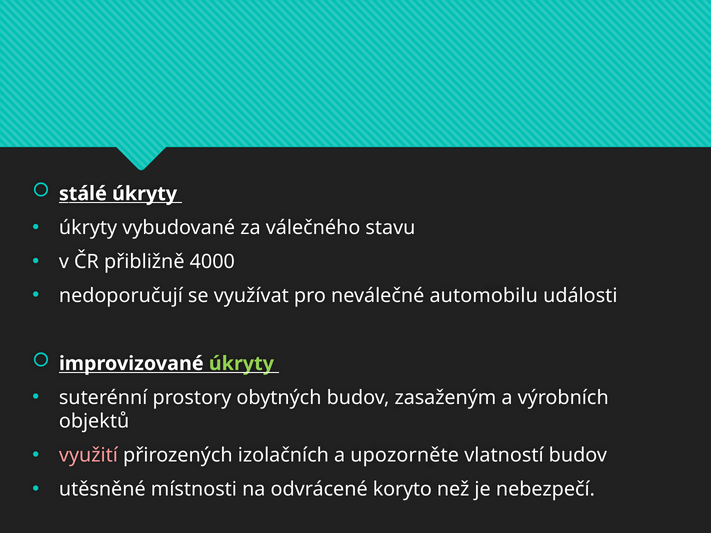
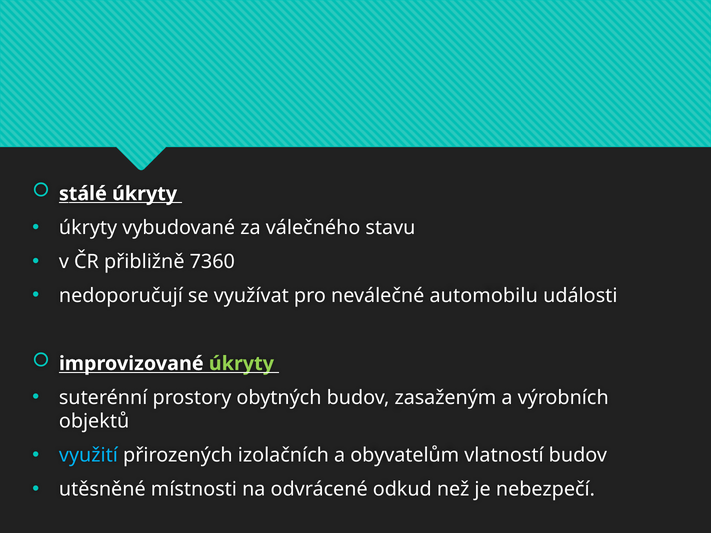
4000: 4000 -> 7360 (212, 262)
využití colour: pink -> light blue (88, 455)
upozorněte: upozorněte -> obyvatelům (405, 455)
koryto: koryto -> odkud (402, 489)
